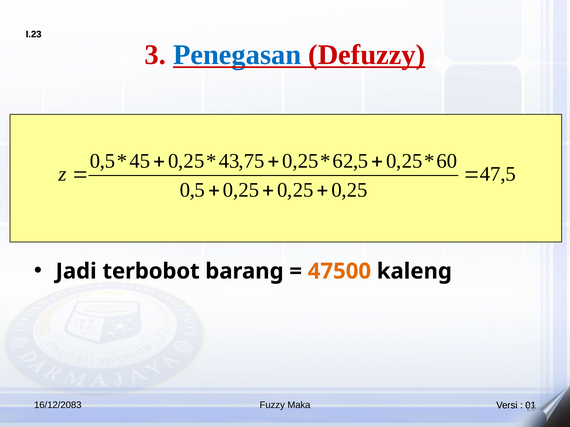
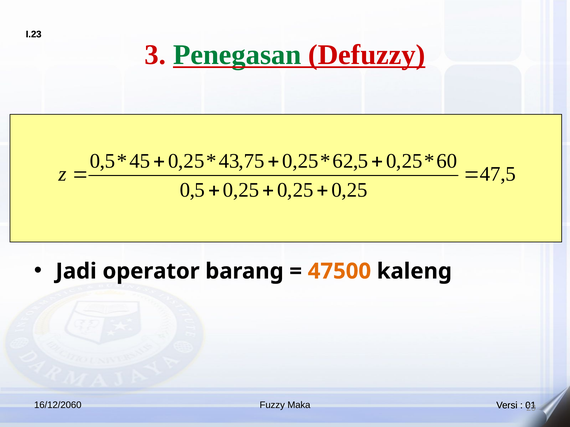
Penegasan colour: blue -> green (237, 55)
terbobot: terbobot -> operator (151, 272)
16/12/2083: 16/12/2083 -> 16/12/2060 (58, 405)
